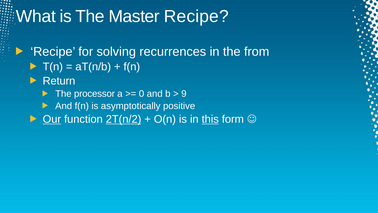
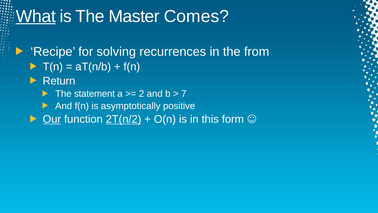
What underline: none -> present (36, 16)
Master Recipe: Recipe -> Comes (196, 16)
processor: processor -> statement (94, 94)
0: 0 -> 2 (142, 94)
9: 9 -> 7 (184, 94)
this underline: present -> none (210, 119)
